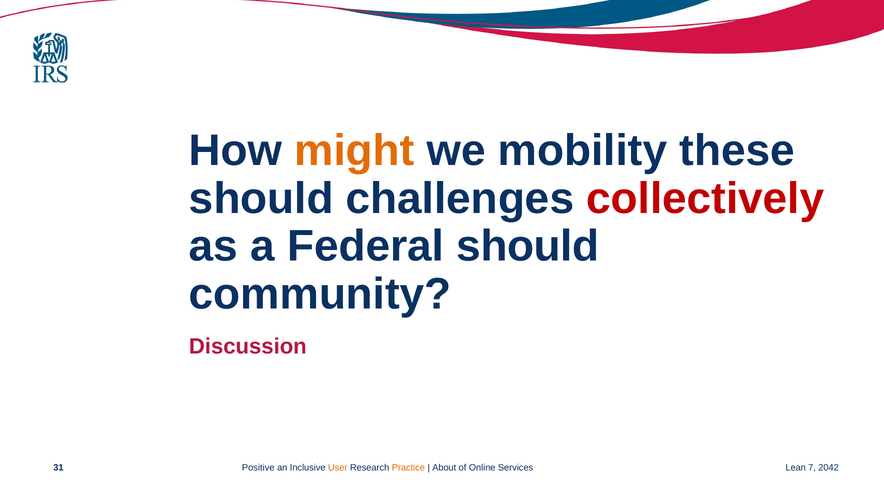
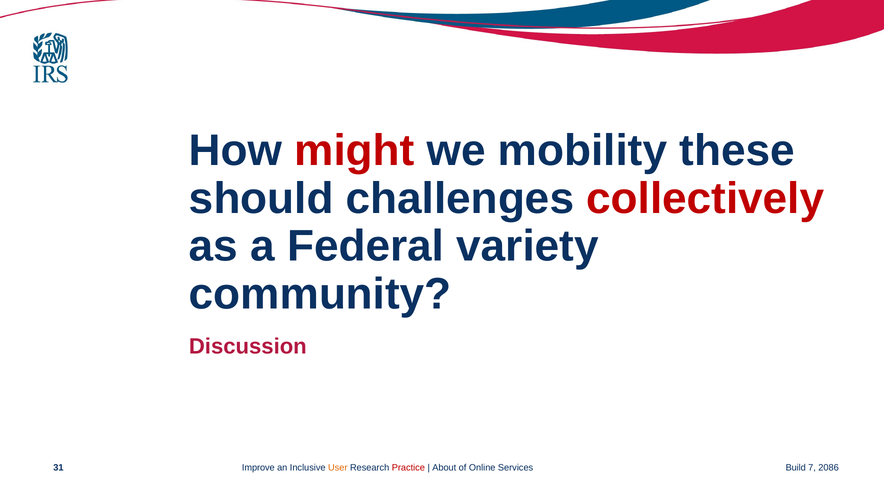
might colour: orange -> red (354, 151)
Federal should: should -> variety (528, 246)
Positive: Positive -> Improve (258, 468)
Practice colour: orange -> red (408, 468)
Lean: Lean -> Build (796, 468)
2042: 2042 -> 2086 (829, 468)
